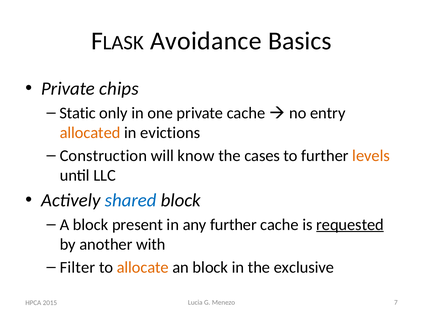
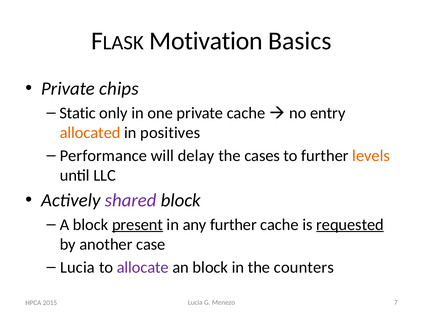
Avoidance: Avoidance -> Motivation (206, 41)
evictions: evictions -> positives (170, 133)
Construction: Construction -> Performance (103, 156)
know: know -> delay (196, 156)
shared colour: blue -> purple (131, 200)
present underline: none -> present (138, 225)
with: with -> case (151, 244)
Filter: Filter -> Lucia (77, 267)
allocate colour: orange -> purple (143, 267)
exclusive: exclusive -> counters (304, 267)
